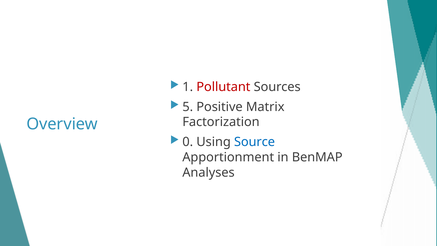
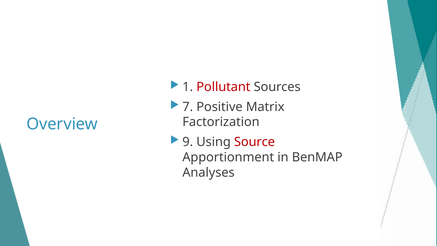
5: 5 -> 7 (188, 107)
0: 0 -> 9 (188, 142)
Source colour: blue -> red (254, 142)
